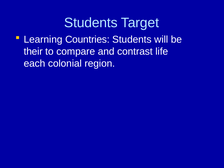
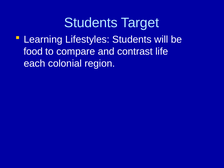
Countries: Countries -> Lifestyles (87, 40)
their: their -> food (33, 51)
